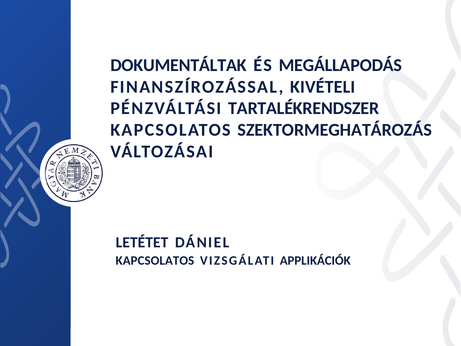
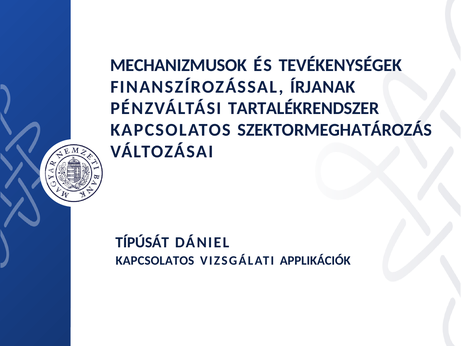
DOKUMENTÁLTAK: DOKUMENTÁLTAK -> MECHANIZMUSOK (179, 65)
MEGÁLLAPODÁS: MEGÁLLAPODÁS -> TEVÉKENYSÉGEK (340, 65)
KIVÉTELI: KIVÉTELI -> ÍRJANAK (323, 87)
LETÉTET: LETÉTET -> TÍPÚSÁT (142, 242)
